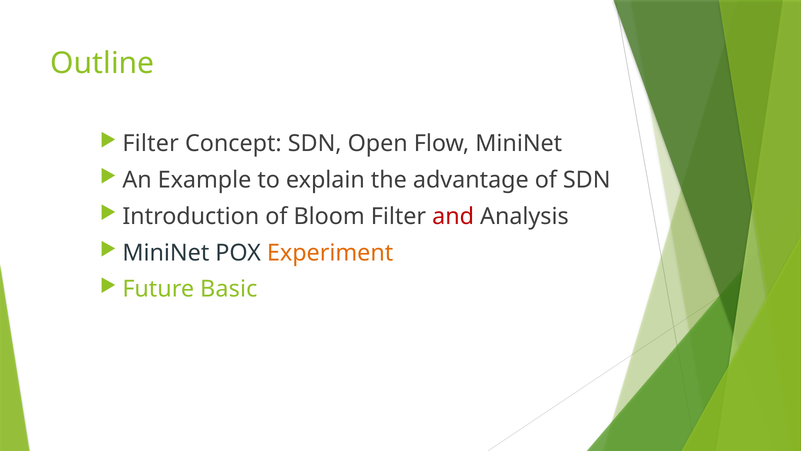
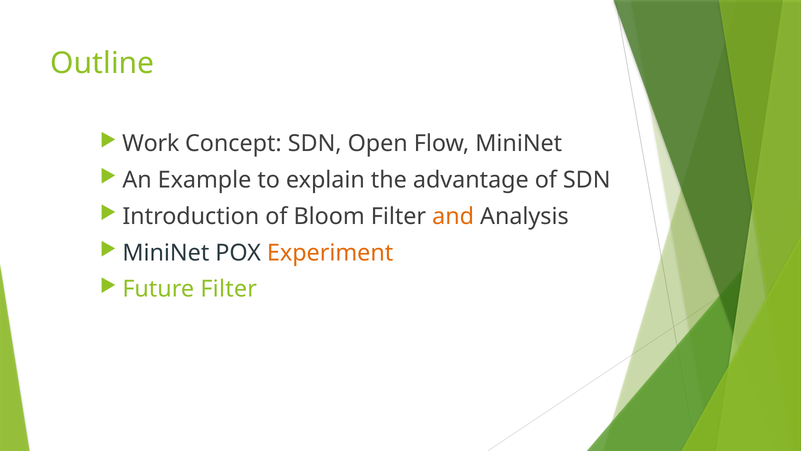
Filter: Filter -> Work (151, 144)
and colour: red -> orange (453, 216)
Future Basic: Basic -> Filter (229, 289)
